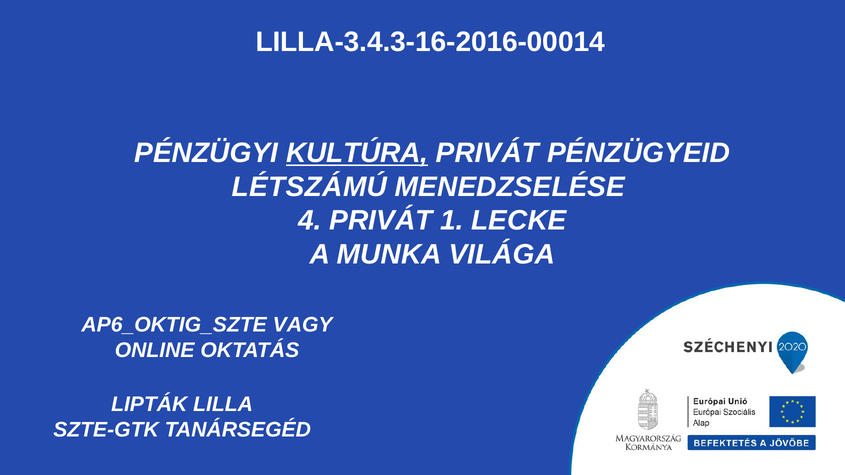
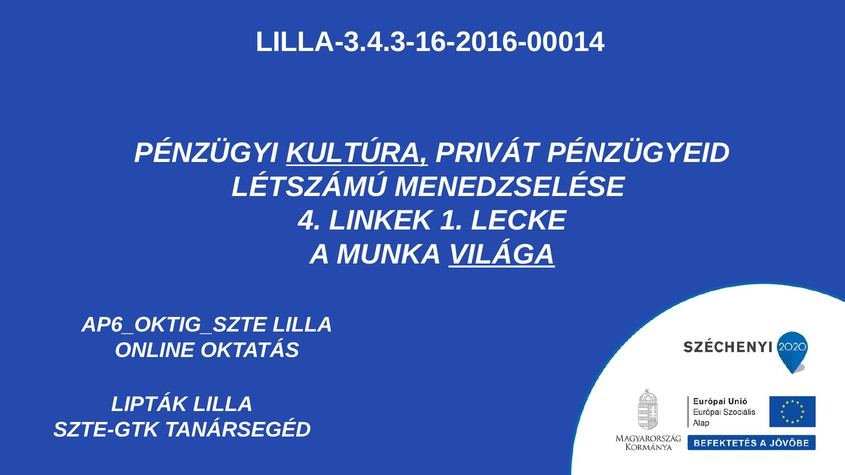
4 PRIVÁT: PRIVÁT -> LINKEK (381, 221)
VILÁGA underline: none -> present (502, 255)
AP6_OKTIG_SZTE VAGY: VAGY -> LILLA (303, 325)
